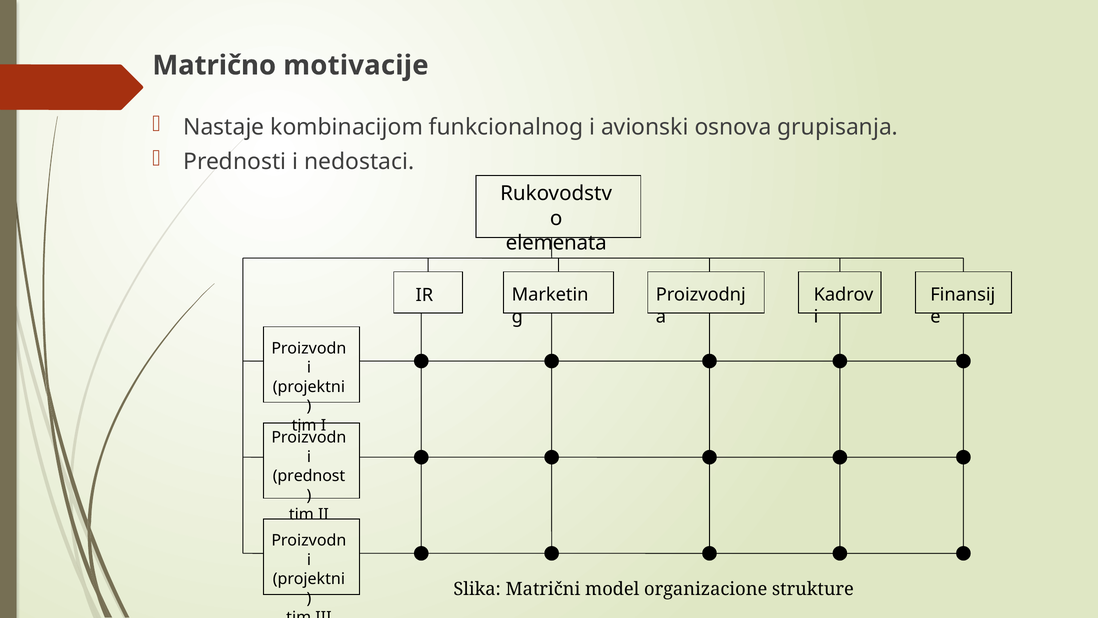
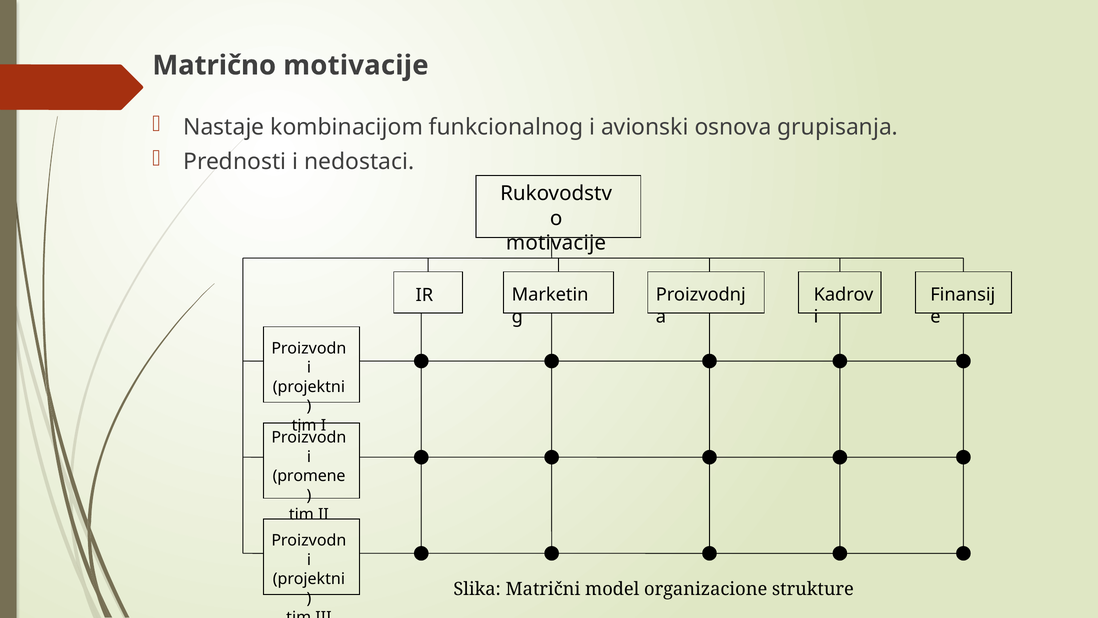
elemenata: elemenata -> motivacije (556, 243)
prednost: prednost -> promene (309, 476)
